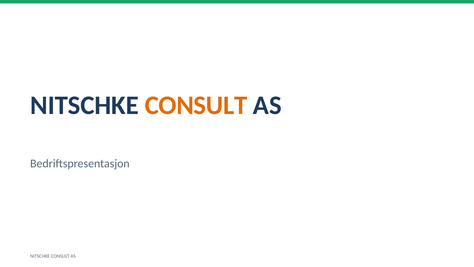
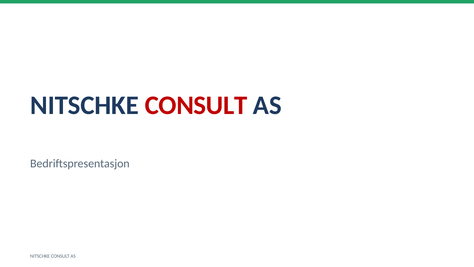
CONSULT colour: orange -> red (196, 105)
